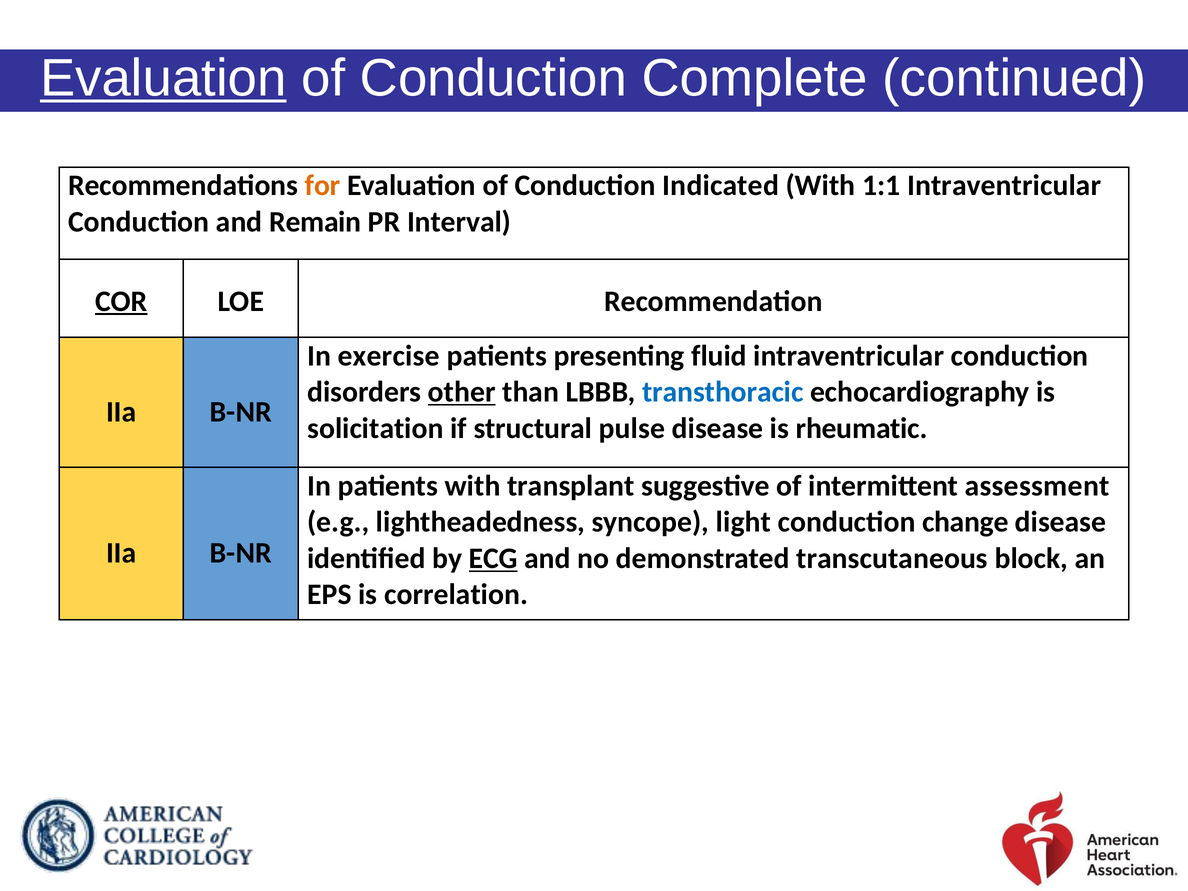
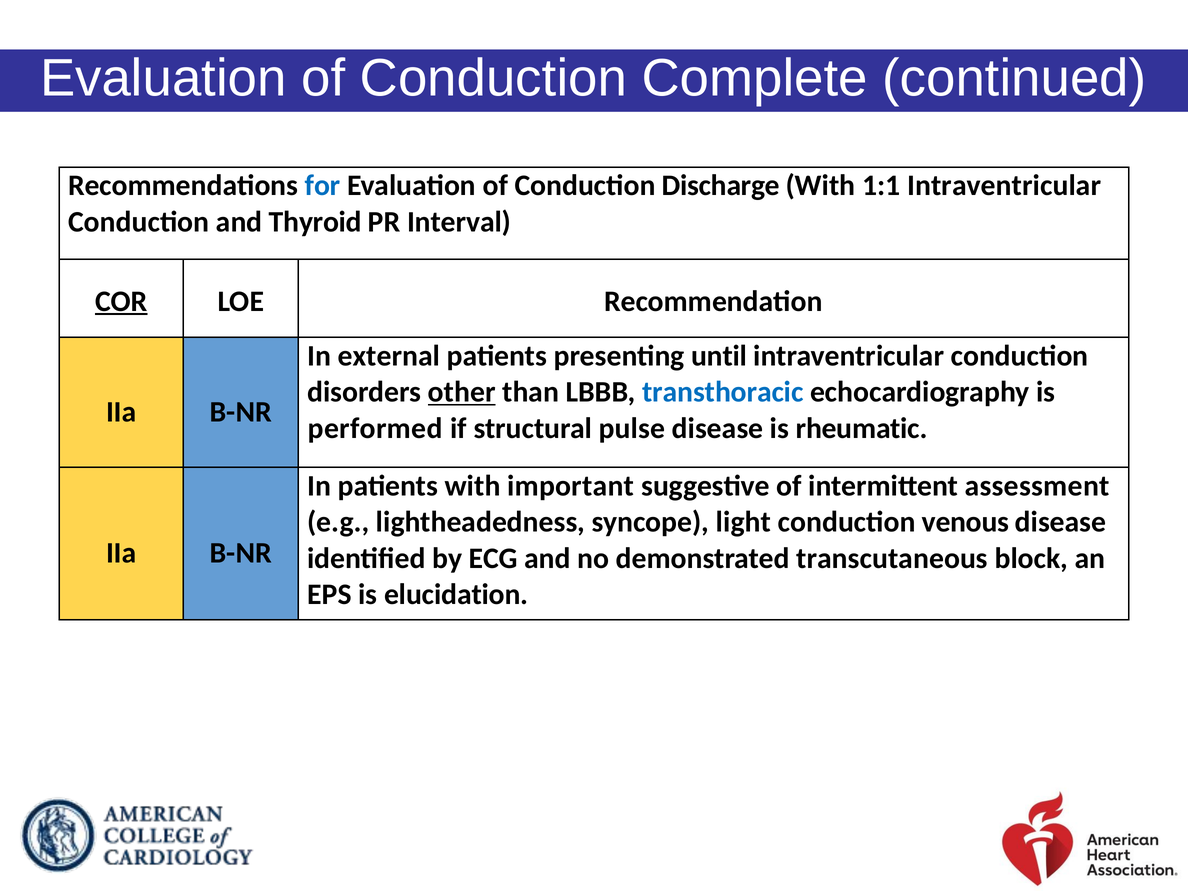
Evaluation underline: present -> none (163, 78)
for colour: orange -> blue (323, 186)
Indicated: Indicated -> Discharge (721, 186)
Remain: Remain -> Thyroid (315, 222)
exercise: exercise -> external (389, 356)
fluid: fluid -> until (719, 356)
solicitation: solicitation -> performed (375, 428)
transplant: transplant -> important (571, 486)
change: change -> venous (965, 522)
ECG underline: present -> none (493, 558)
correlation: correlation -> elucidation (456, 595)
